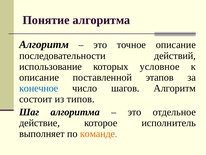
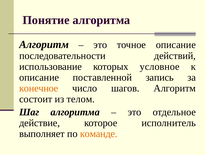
этапов: этапов -> запись (160, 77)
конечное colour: blue -> orange (39, 88)
типов: типов -> телом (81, 99)
